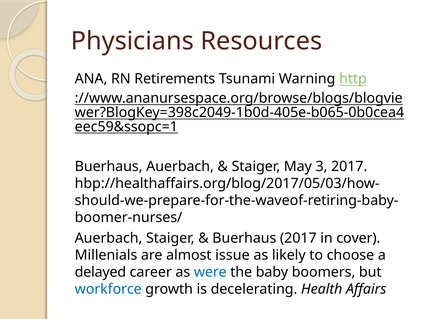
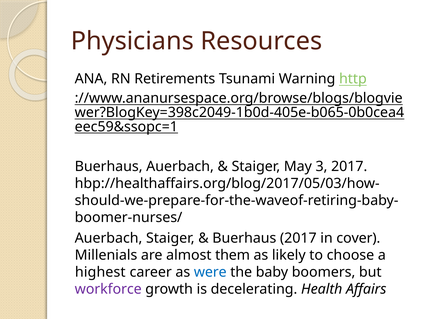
issue: issue -> them (233, 255)
delayed: delayed -> highest (100, 272)
workforce colour: blue -> purple (108, 289)
